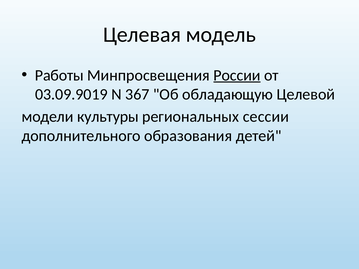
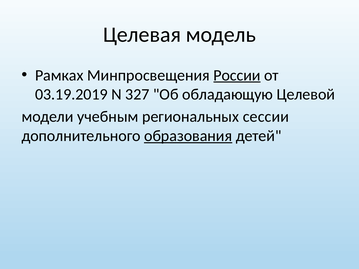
Работы: Работы -> Рамках (59, 75)
03.09.9019: 03.09.9019 -> 03.19.2019 (71, 94)
367: 367 -> 327 (137, 94)
культуры: культуры -> учебным (108, 117)
образования underline: none -> present (188, 136)
